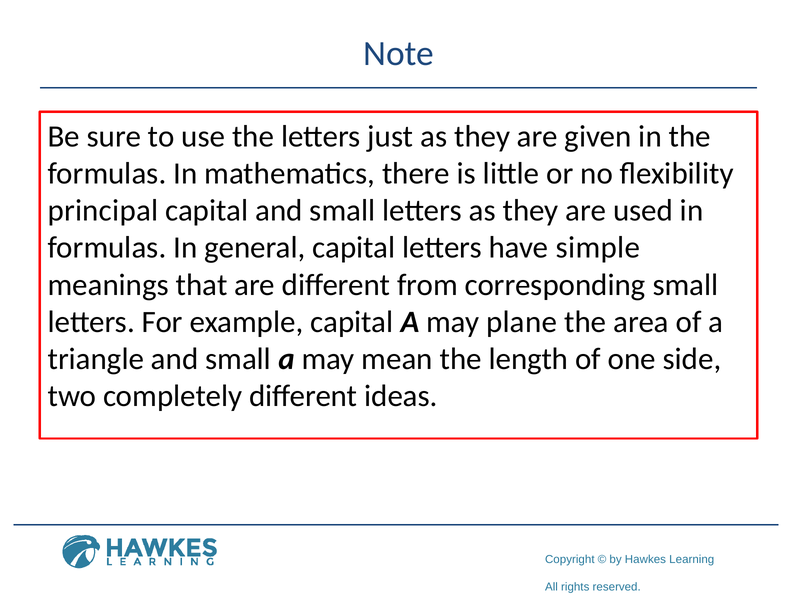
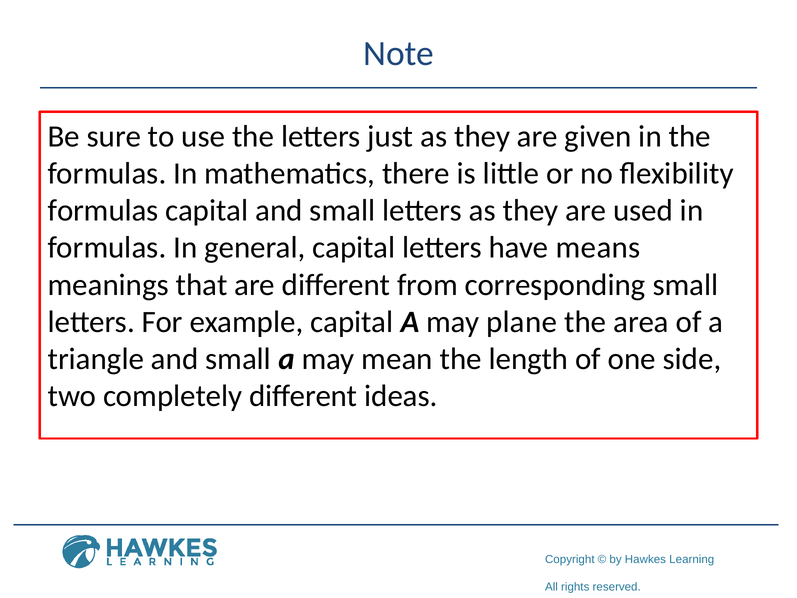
principal: principal -> formulas (103, 210)
simple: simple -> means (598, 248)
